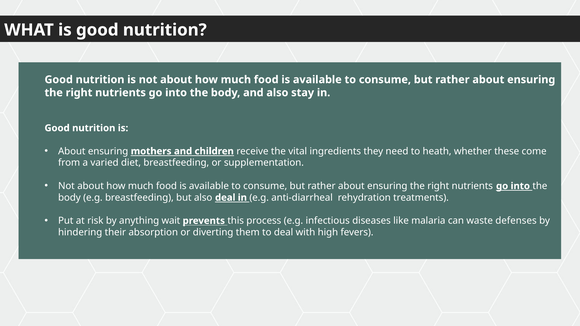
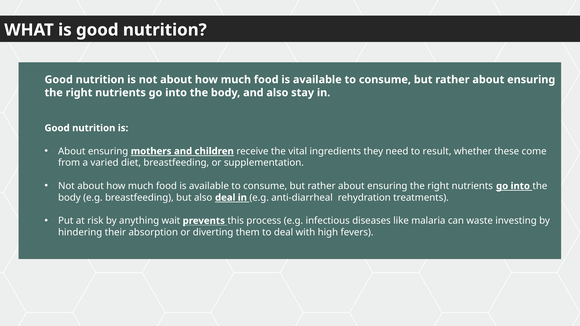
heath: heath -> result (437, 151)
defenses: defenses -> investing (516, 221)
